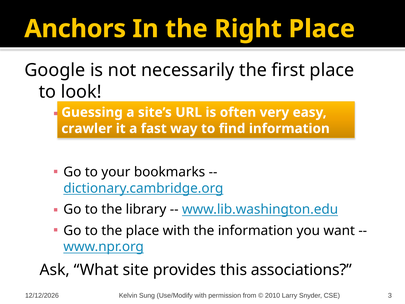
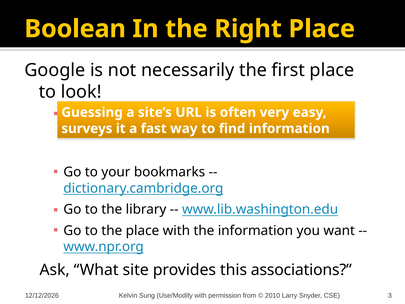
Anchors: Anchors -> Boolean (75, 29)
crawler: crawler -> surveys (87, 128)
